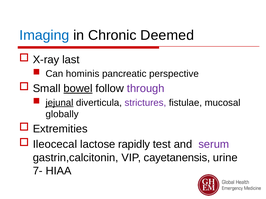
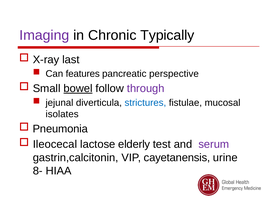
Imaging colour: blue -> purple (44, 35)
Deemed: Deemed -> Typically (167, 35)
hominis: hominis -> features (83, 74)
jejunal underline: present -> none (59, 103)
strictures colour: purple -> blue (145, 103)
globally: globally -> isolates (62, 114)
Extremities: Extremities -> Pneumonia (60, 129)
rapidly: rapidly -> elderly (134, 145)
7-: 7- -> 8- (38, 171)
